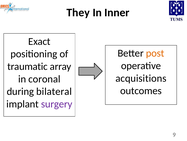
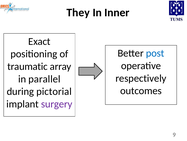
post colour: orange -> blue (155, 53)
acquisitions: acquisitions -> respectively (141, 78)
coronal: coronal -> parallel (44, 79)
bilateral: bilateral -> pictorial (54, 91)
